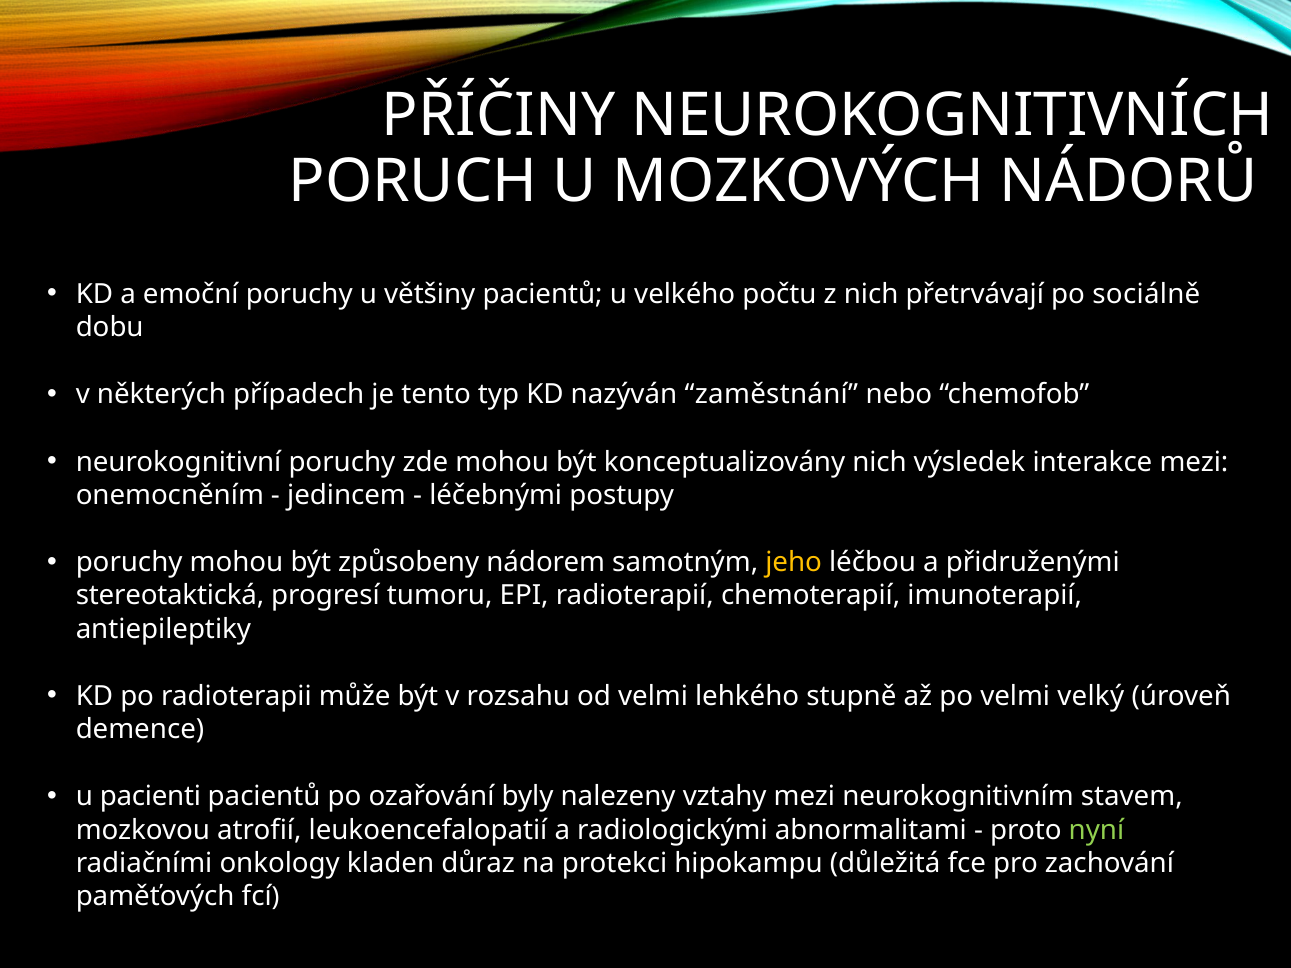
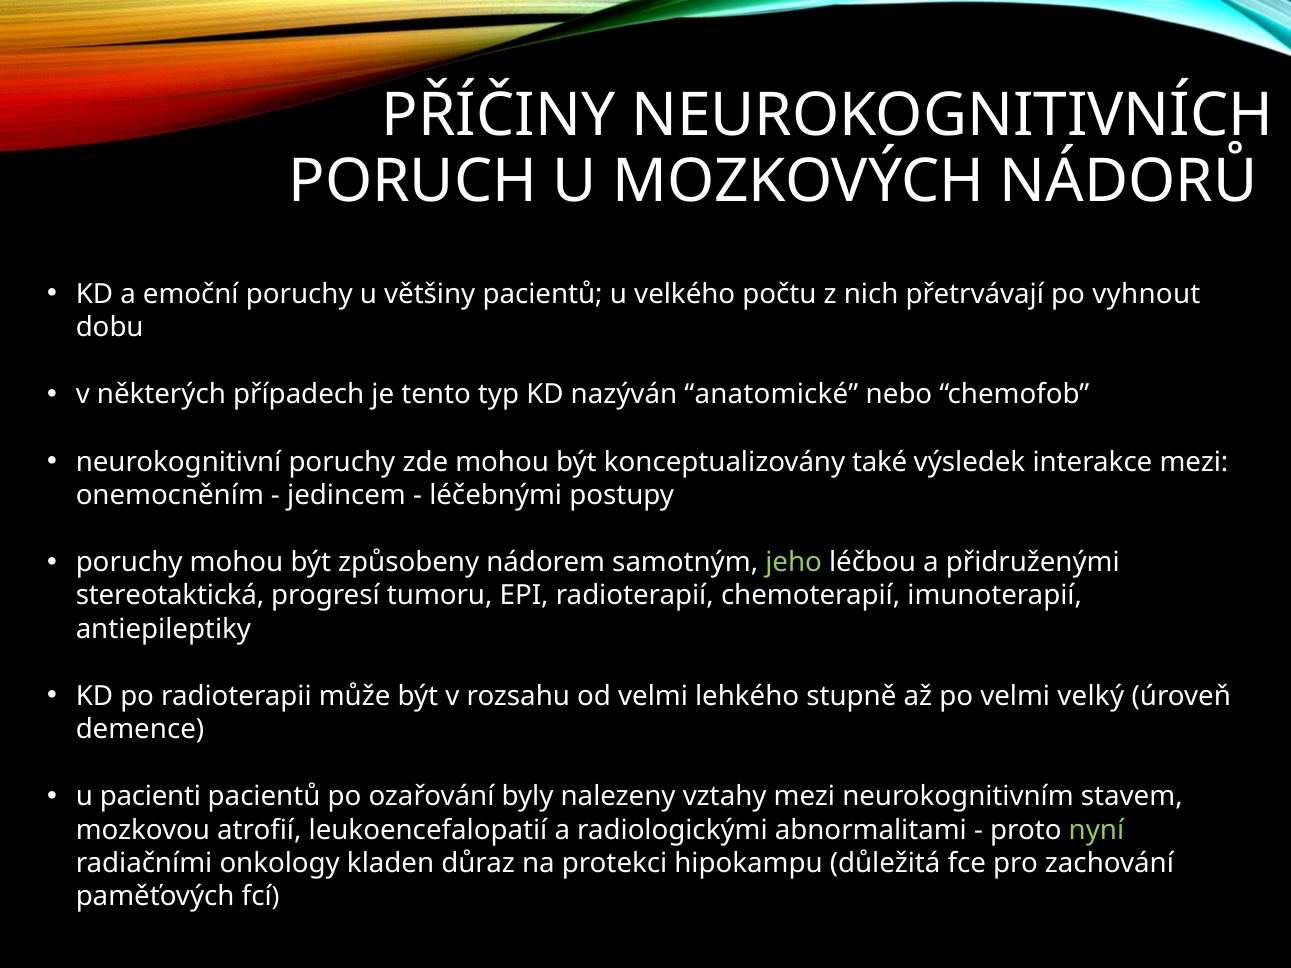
sociálně: sociálně -> vyhnout (1146, 294)
zaměstnání: zaměstnání -> anatomické (771, 395)
konceptualizovány nich: nich -> také (880, 462)
jeho colour: yellow -> light green (794, 563)
